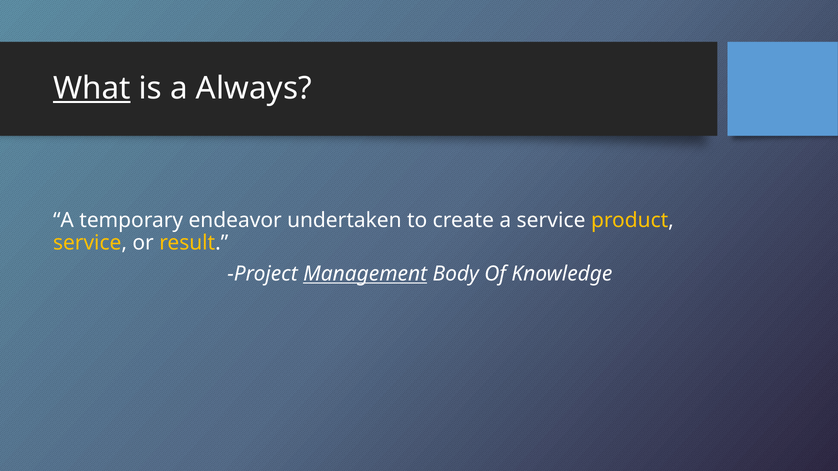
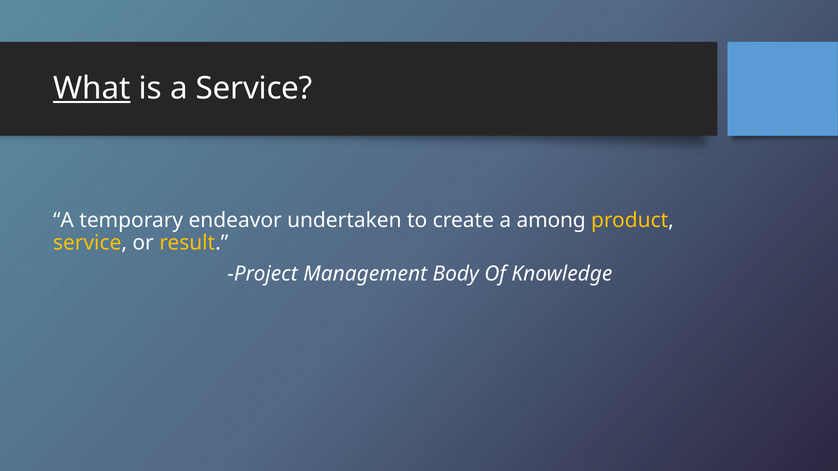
a Always: Always -> Service (254, 89)
a service: service -> among (551, 220)
Management underline: present -> none (365, 274)
